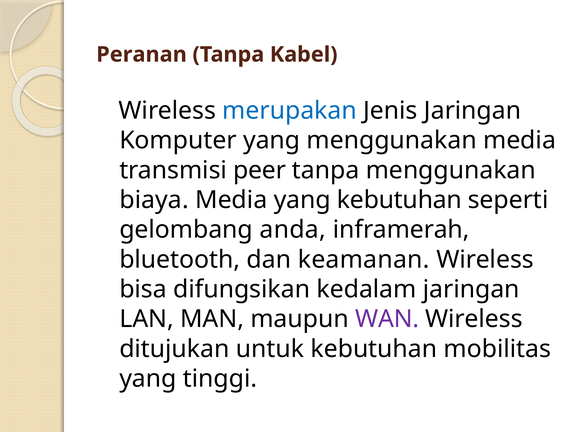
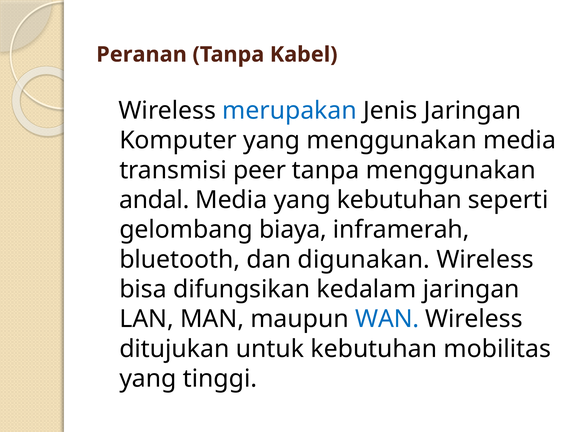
biaya: biaya -> andal (154, 200)
anda: anda -> biaya (293, 230)
keamanan: keamanan -> digunakan (364, 260)
WAN colour: purple -> blue (387, 320)
